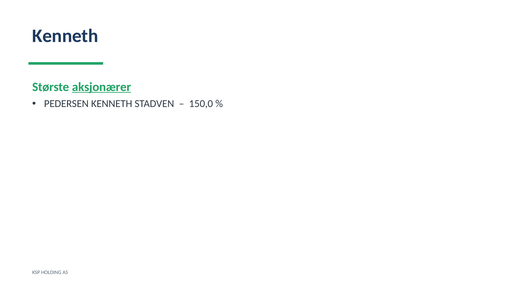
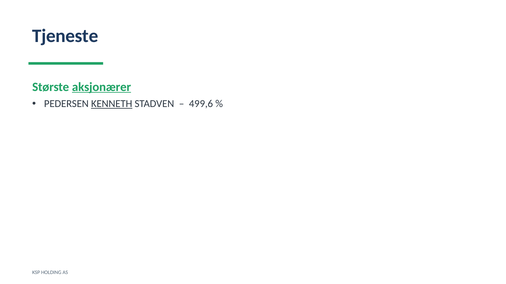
Kenneth: Kenneth -> Tjeneste (65, 36)
KENNETH underline: none -> present (112, 104)
150,0: 150,0 -> 499,6 (201, 104)
